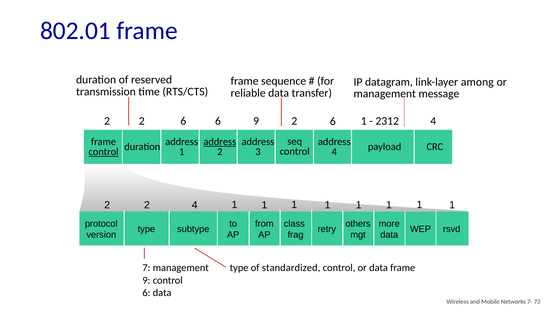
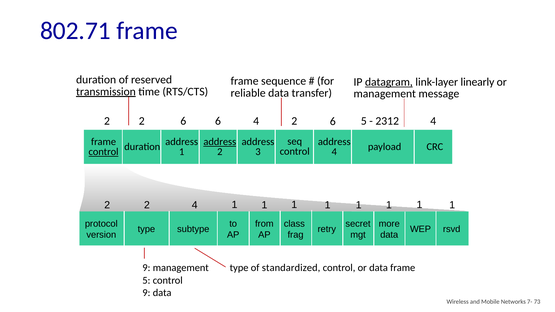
802.01: 802.01 -> 802.71 (75, 31)
datagram underline: none -> present (389, 82)
among: among -> linearly (477, 82)
transmission underline: none -> present (106, 92)
6 9: 9 -> 4 (256, 121)
6 1: 1 -> 5 (364, 121)
others: others -> secret (358, 224)
7: 7 -> 9 (146, 268)
9: 9 -> 5 (146, 280)
6: 6 -> 9 (146, 293)
